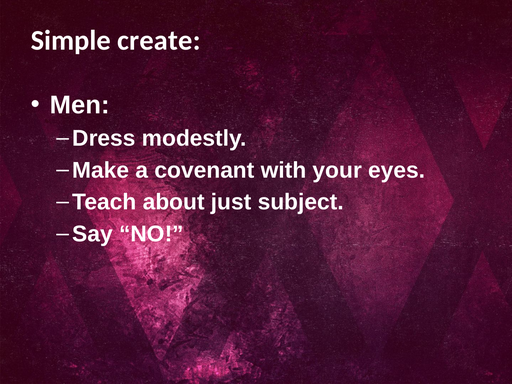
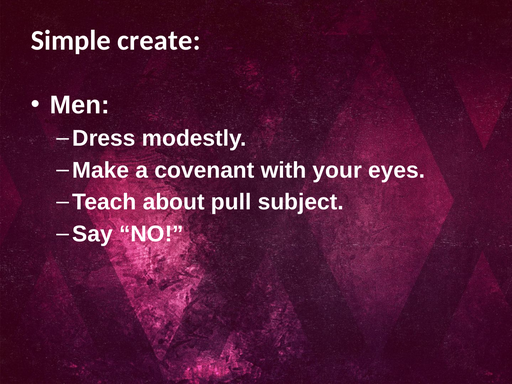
just: just -> pull (231, 202)
